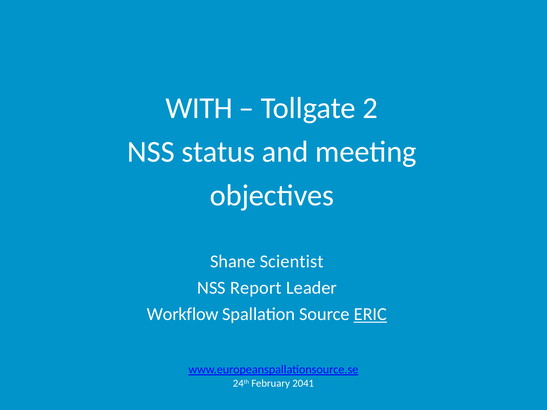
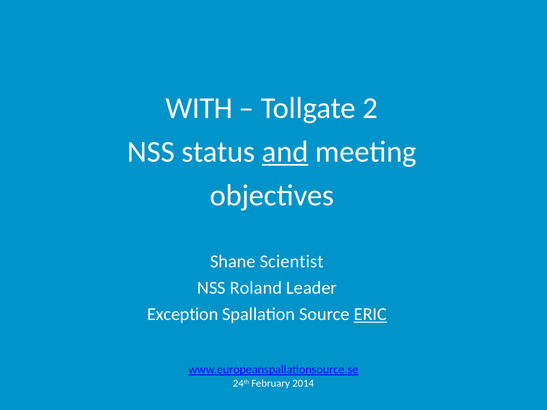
and underline: none -> present (285, 152)
Report: Report -> Roland (256, 288)
Workflow: Workflow -> Exception (183, 314)
2041: 2041 -> 2014 (303, 384)
